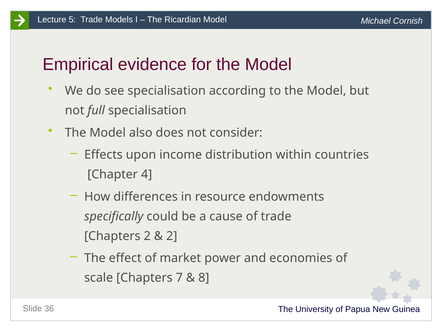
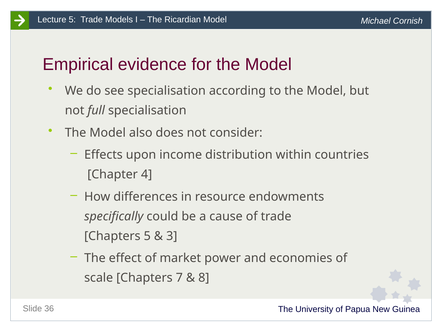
Chapters 2: 2 -> 5 (147, 236)
2: 2 -> 3 (172, 236)
